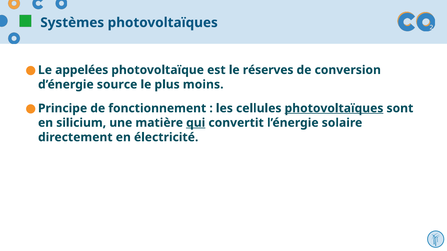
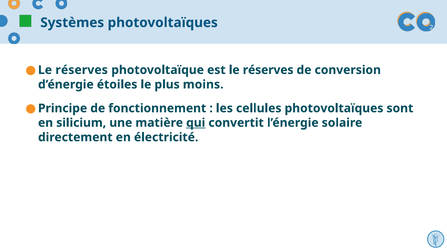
appelées: appelées -> réserves (82, 70)
source: source -> étoiles (117, 85)
photovoltaïques underline: present -> none (334, 108)
